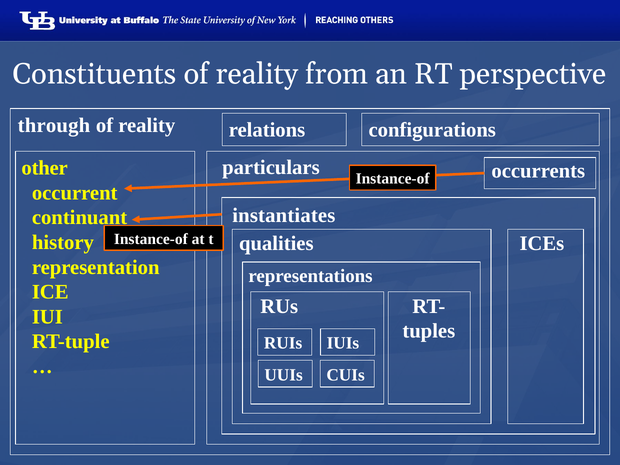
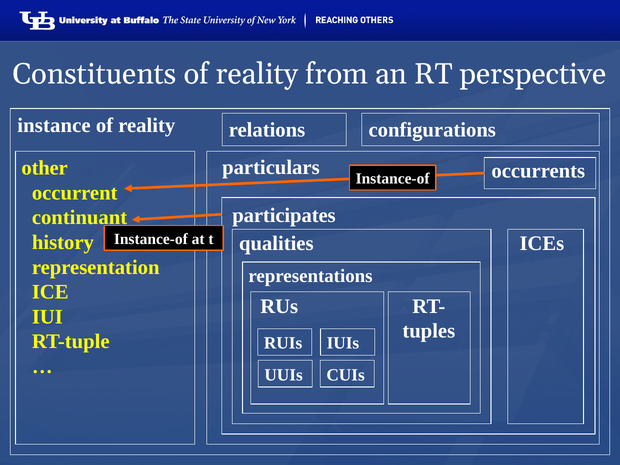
through: through -> instance (54, 125)
instantiates: instantiates -> participates (284, 215)
